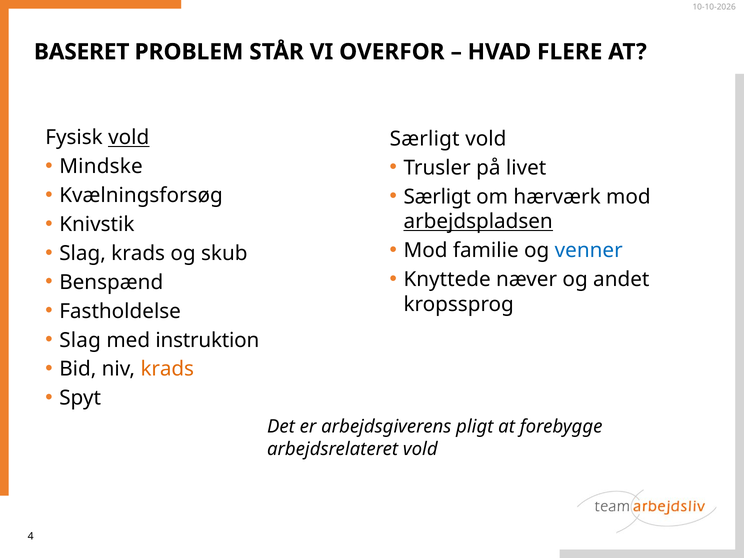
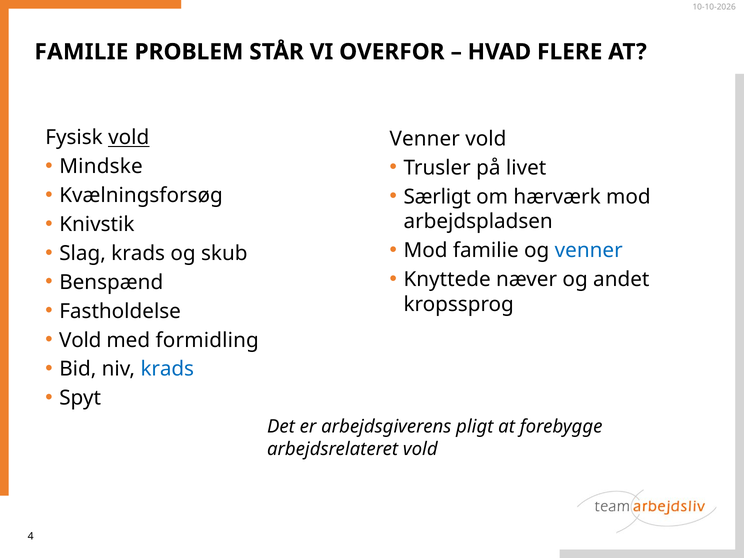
BASERET: BASERET -> FAMILIE (81, 52)
Særligt: Særligt -> Venner (425, 139)
arbejdspladsen underline: present -> none (478, 222)
Slag: Slag -> Vold (80, 340)
instruktion: instruktion -> formidling (207, 340)
krads colour: orange -> blue (167, 369)
